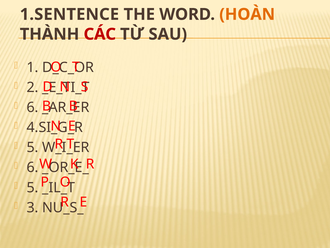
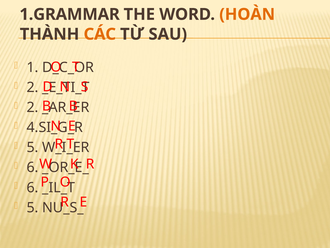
1.SENTENCE: 1.SENTENCE -> 1.GRAMMAR (70, 14)
CÁC colour: red -> orange (100, 34)
6: 6 -> 2 (33, 107)
5: 5 -> 6 (33, 187)
3: 3 -> 5 (33, 207)
